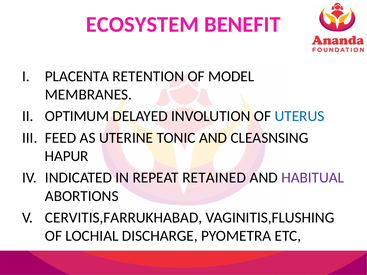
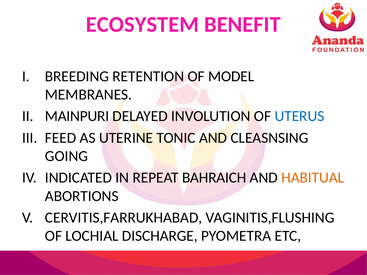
PLACENTA: PLACENTA -> BREEDING (77, 76)
OPTIMUM: OPTIMUM -> MAINPURI (77, 116)
HAPUR: HAPUR -> GOING (67, 156)
RETAINED: RETAINED -> BAHRAICH (214, 178)
HABITUAL colour: purple -> orange (313, 178)
